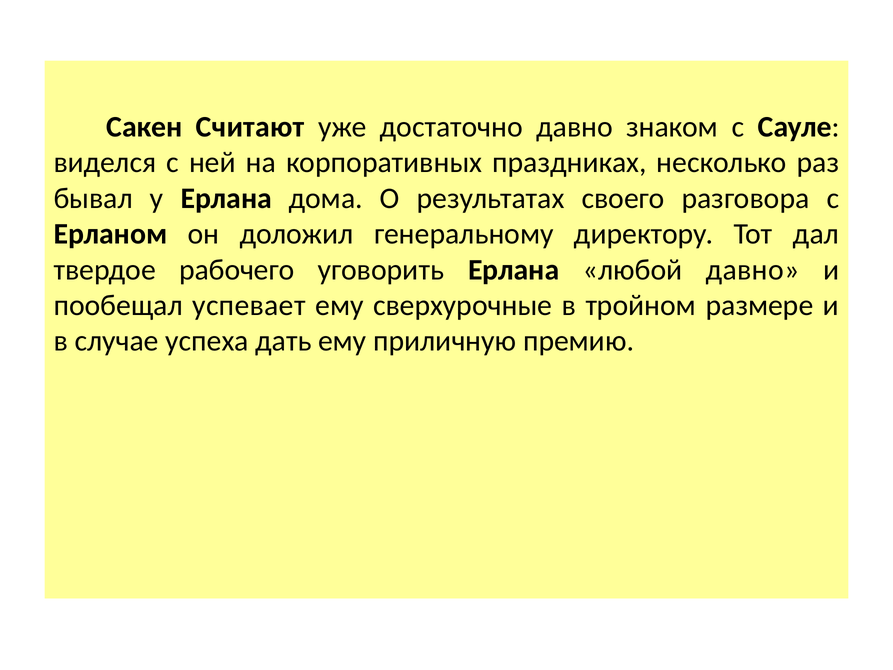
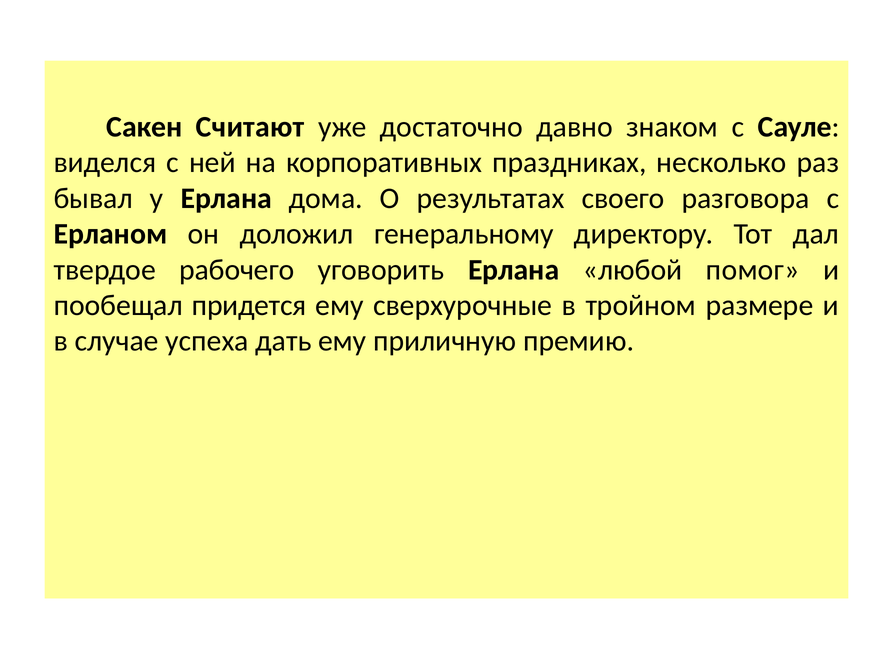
любой давно: давно -> помог (753, 270)
успевает: успевает -> придется (249, 305)
